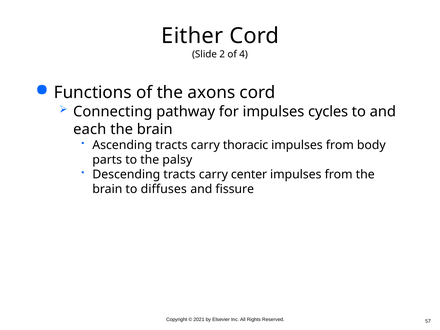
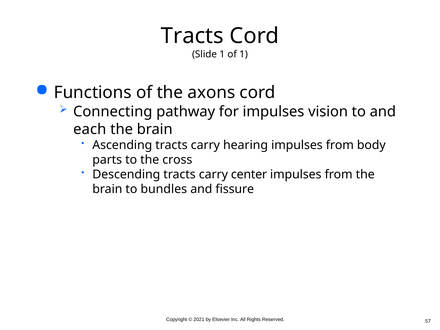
Either: Either -> Tracts (192, 36)
Slide 2: 2 -> 1 (222, 54)
of 4: 4 -> 1 (244, 54)
cycles: cycles -> vision (328, 112)
thoracic: thoracic -> hearing (246, 145)
palsy: palsy -> cross (177, 160)
diffuses: diffuses -> bundles (164, 189)
